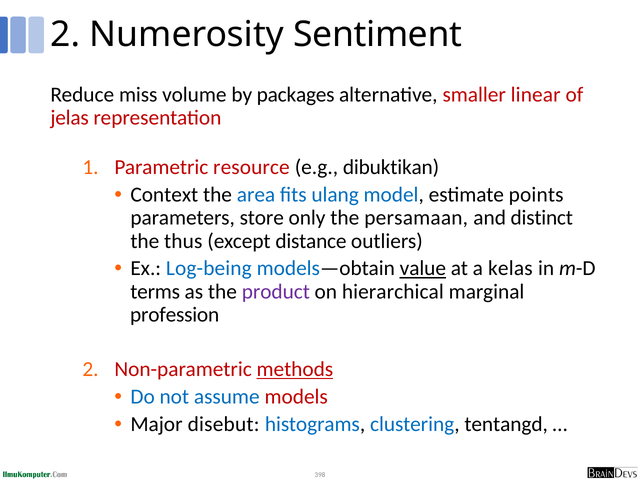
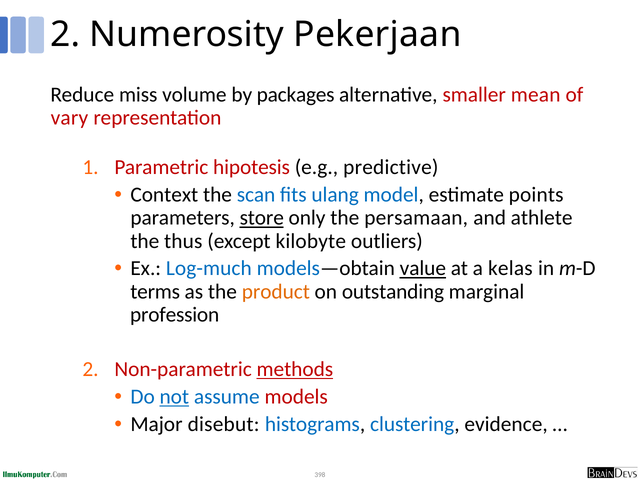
Sentiment: Sentiment -> Pekerjaan (377, 34)
linear: linear -> mean (536, 95)
jelas: jelas -> vary (69, 118)
resource: resource -> hipotesis (252, 167)
dibuktikan: dibuktikan -> predictive (391, 167)
area: area -> scan (256, 195)
store underline: none -> present (262, 218)
distinct: distinct -> athlete (542, 218)
distance: distance -> kilobyte (311, 241)
Log-being: Log-being -> Log-much (209, 268)
product colour: purple -> orange (276, 291)
hierarchical: hierarchical -> outstanding (393, 291)
not underline: none -> present (174, 397)
tentangd: tentangd -> evidence (506, 424)
